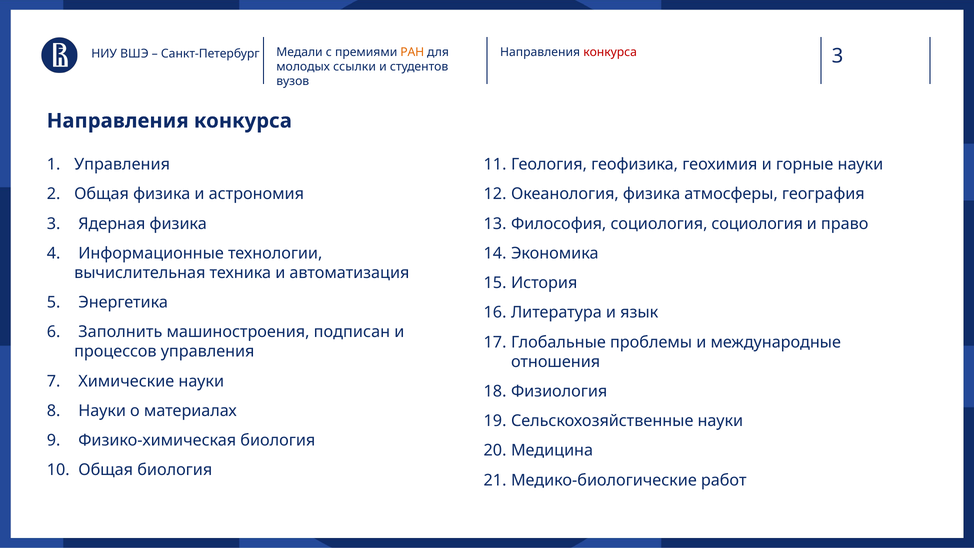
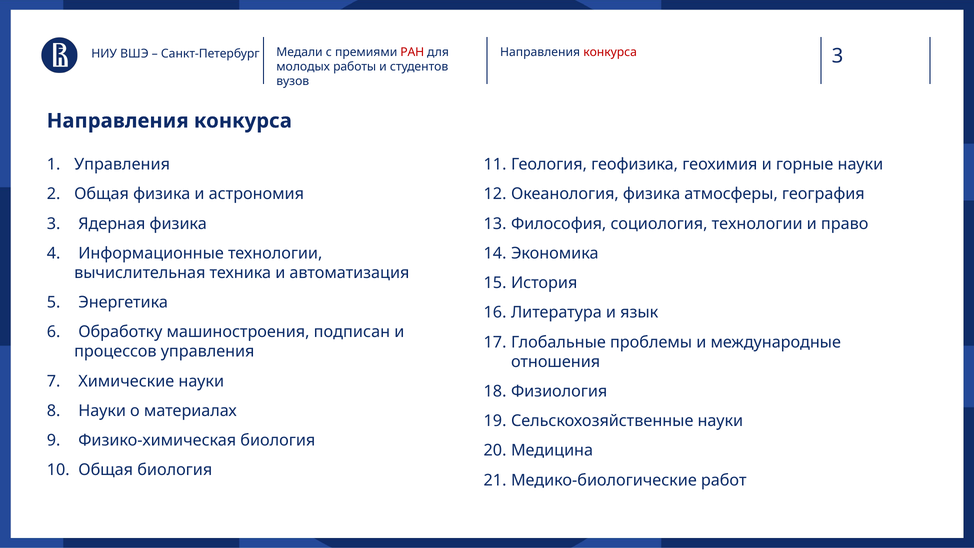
РАН colour: orange -> red (412, 52)
ссылки: ссылки -> работы (355, 67)
социология социология: социология -> технологии (757, 224)
Заполнить: Заполнить -> Обработку (120, 332)
